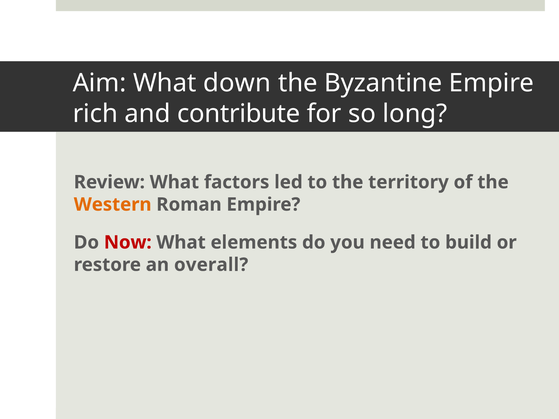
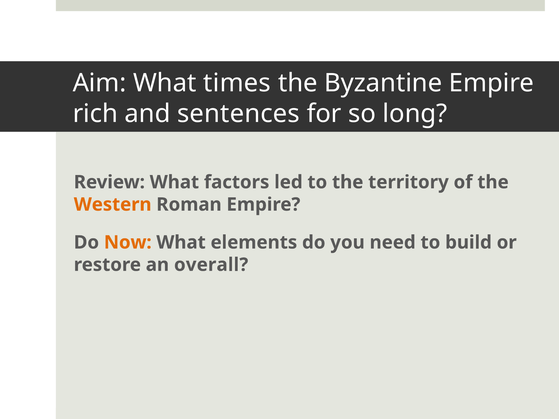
down: down -> times (237, 83)
contribute: contribute -> sentences (238, 114)
Now colour: red -> orange (128, 243)
